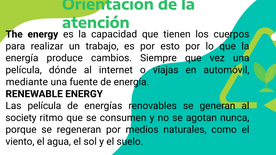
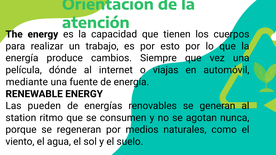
Las película: película -> pueden (44, 106)
society: society -> station (21, 118)
